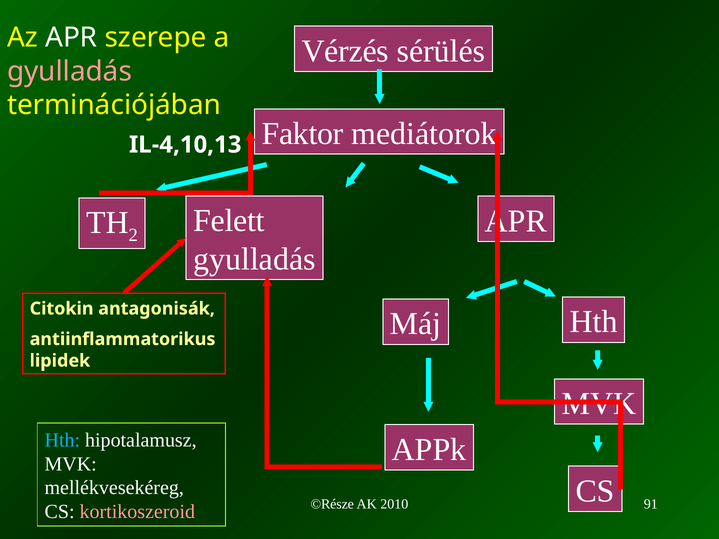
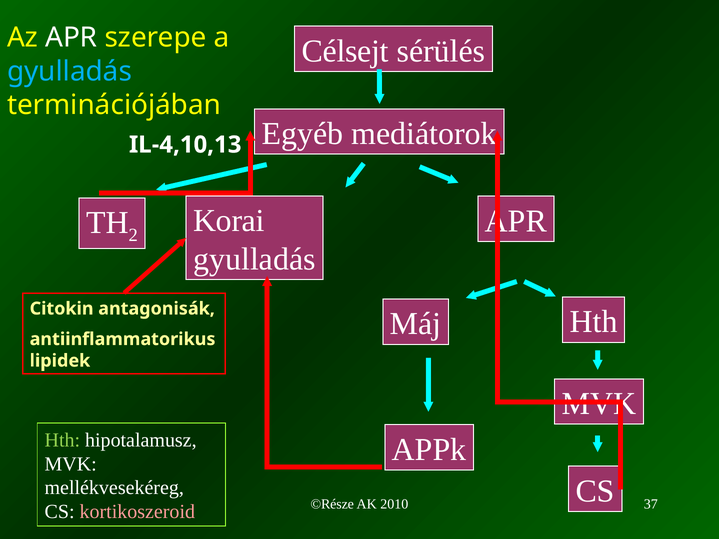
Vérzés: Vérzés -> Célsejt (345, 51)
gyulladás colour: pink -> light blue (70, 71)
Faktor: Faktor -> Egyéb (302, 134)
Felett: Felett -> Korai (229, 221)
Hth colour: light blue -> light green (62, 440)
91: 91 -> 37 (651, 504)
